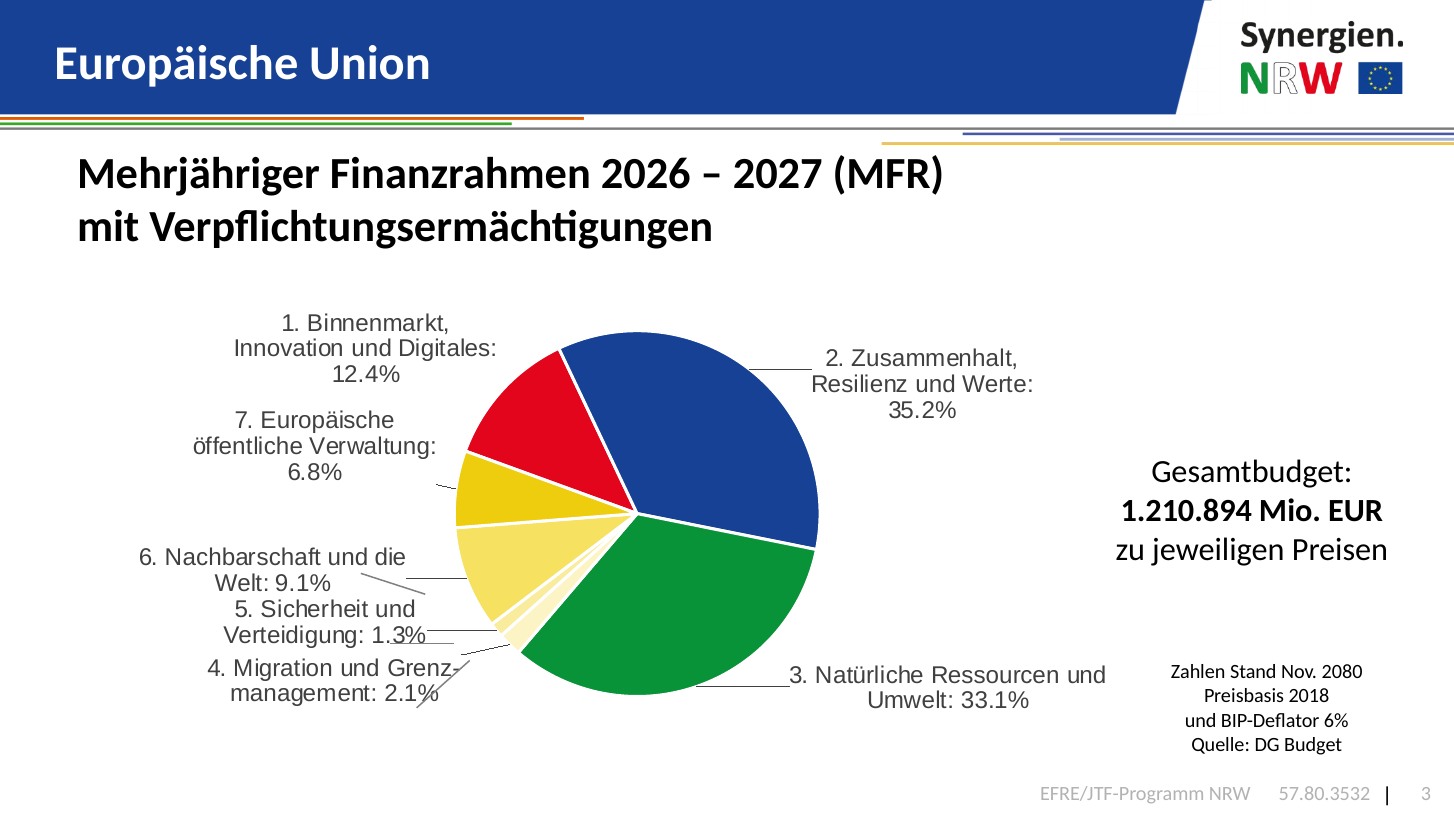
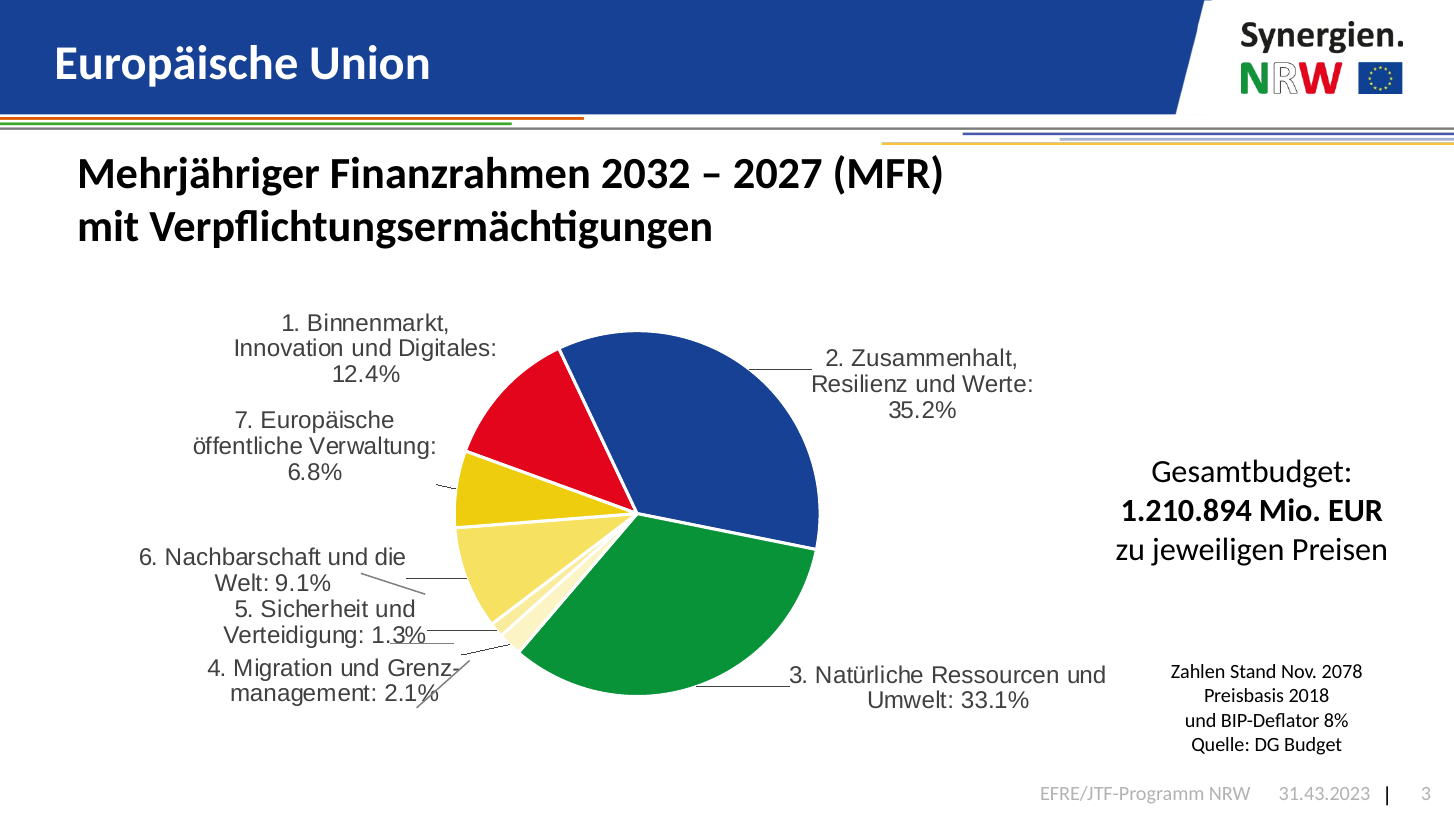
2026: 2026 -> 2032 (646, 174)
2080: 2080 -> 2078 (1342, 672)
6%: 6% -> 8% (1336, 721)
57.80.3532: 57.80.3532 -> 31.43.2023 (1324, 794)
